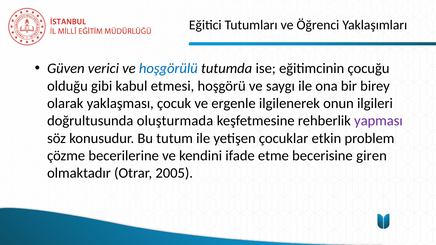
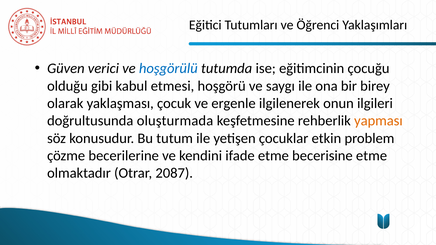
yapması colour: purple -> orange (378, 121)
becerisine giren: giren -> etme (372, 156)
2005: 2005 -> 2087 (174, 173)
